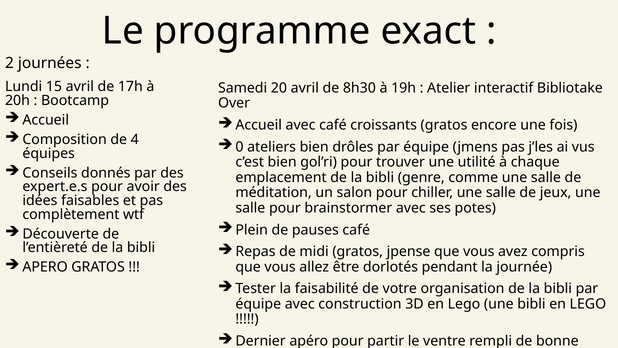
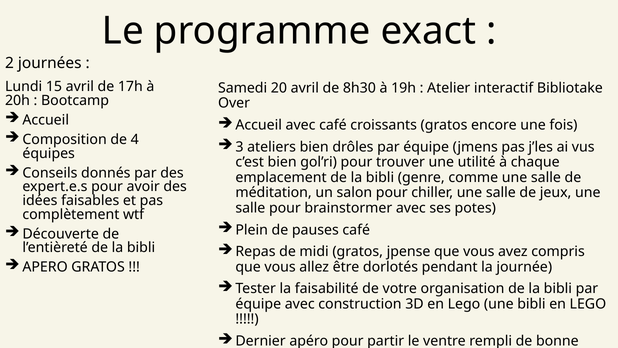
0: 0 -> 3 (239, 147)
